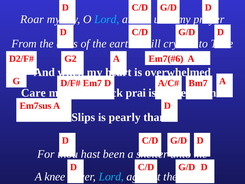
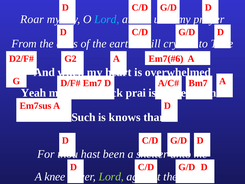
Care: Care -> Yeah (34, 93)
Slips: Slips -> Such (83, 117)
pearly: pearly -> knows (125, 117)
Lord colour: light blue -> light green (111, 176)
